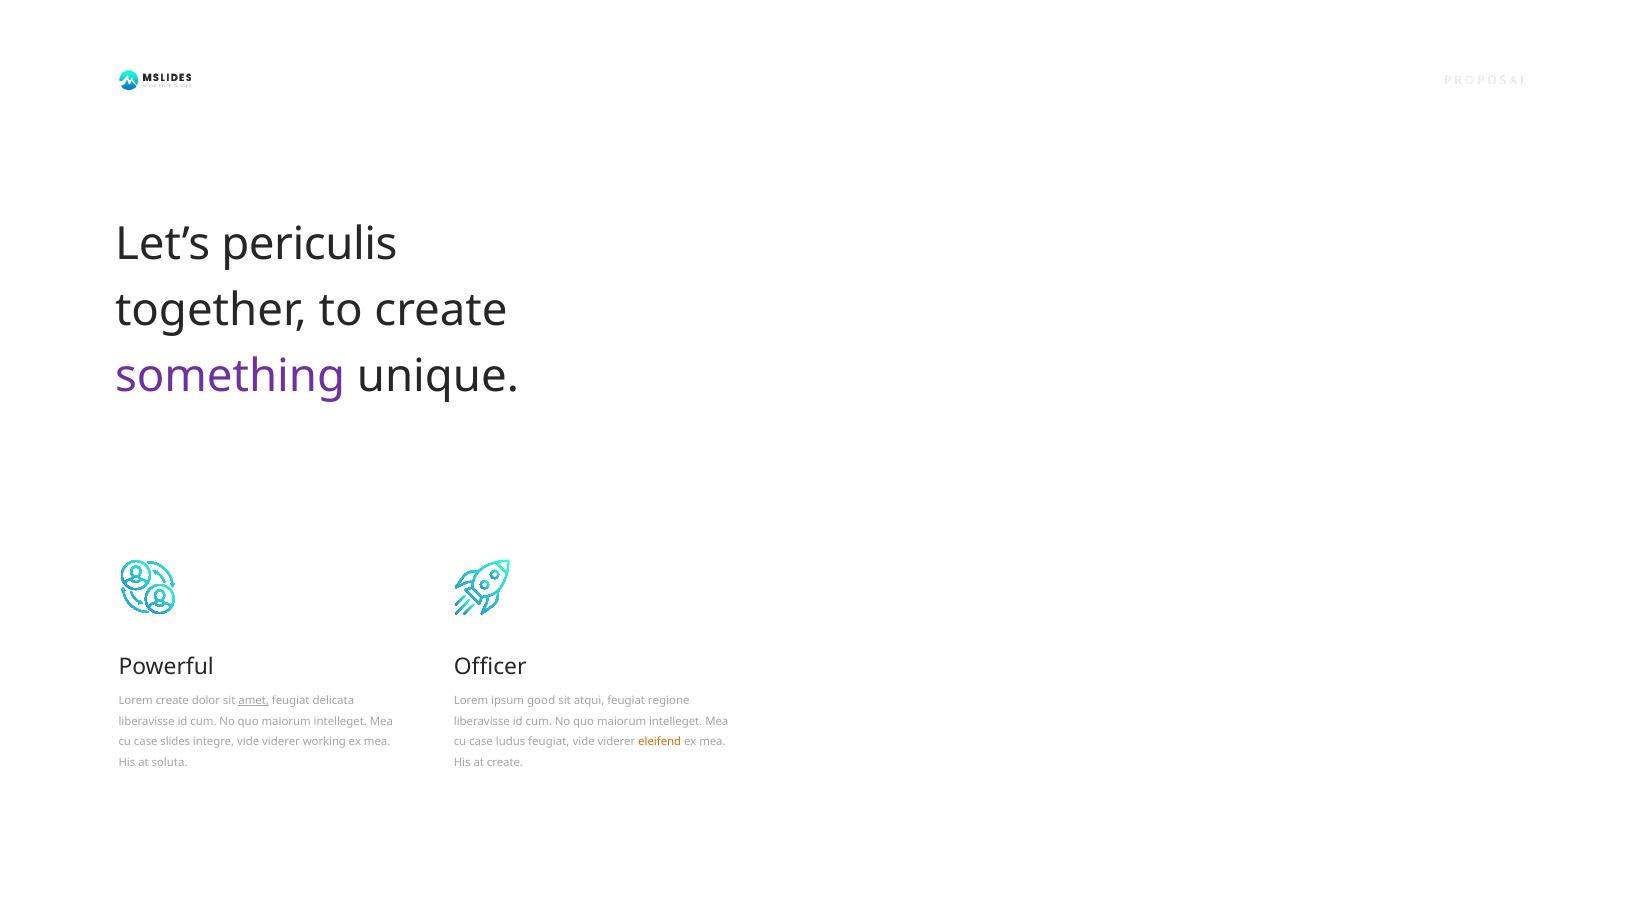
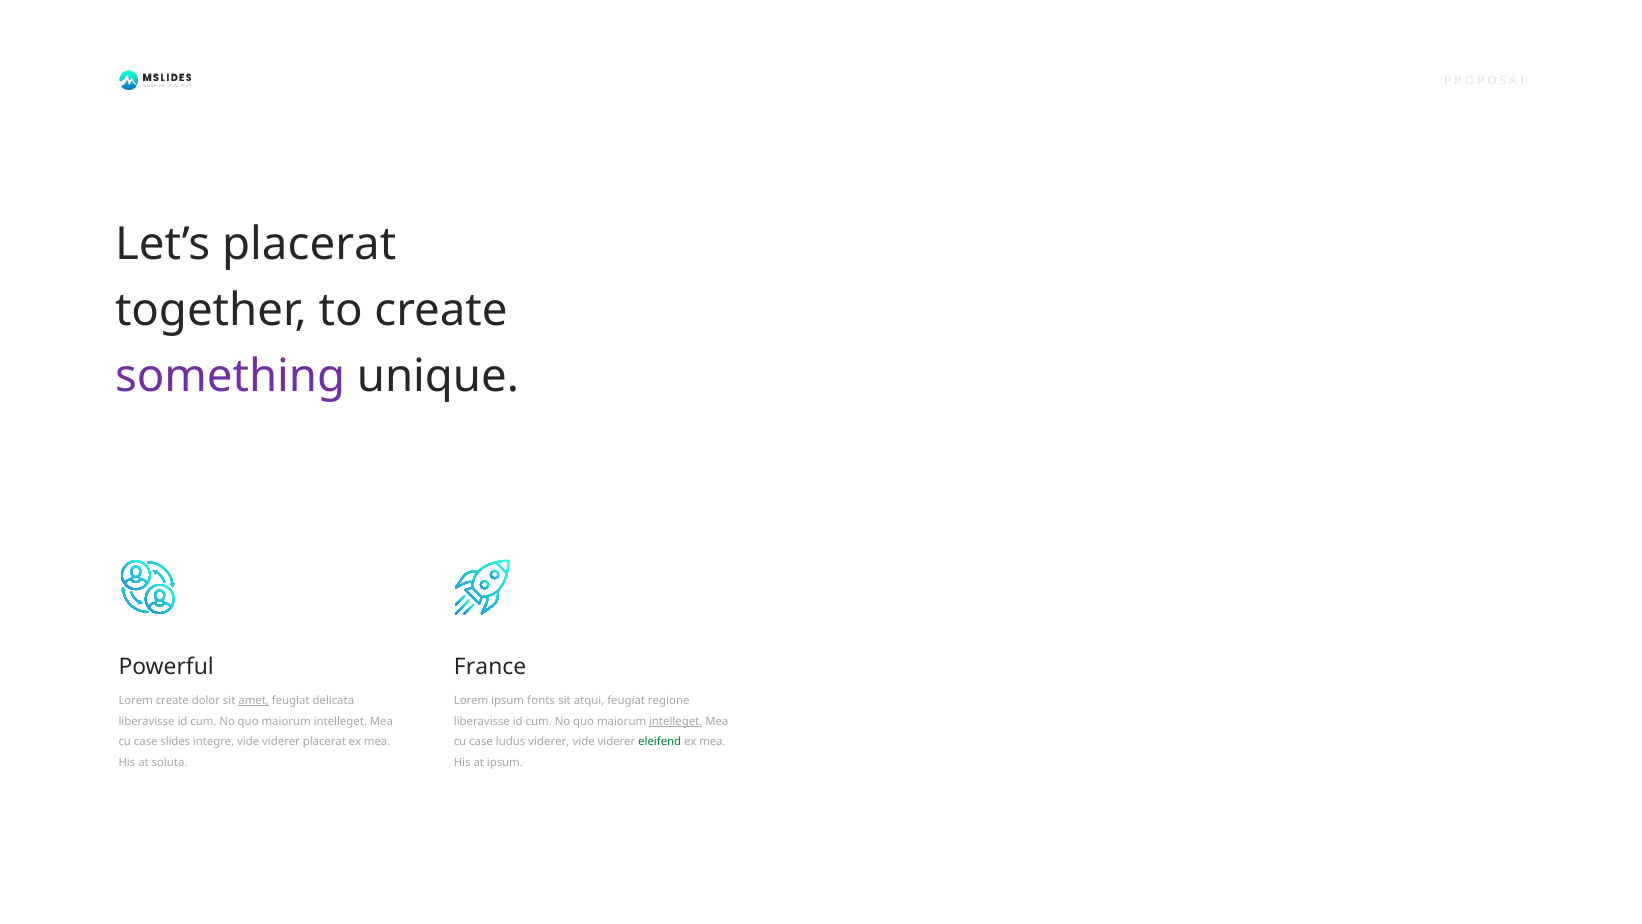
Let’s periculis: periculis -> placerat (309, 245)
Officer: Officer -> France (490, 667)
good: good -> fonts (541, 700)
intelleget underline: none -> present (676, 721)
viderer working: working -> placerat (324, 742)
ludus feugiat: feugiat -> viderer (549, 742)
eleifend colour: orange -> green (660, 742)
at create: create -> ipsum (505, 762)
